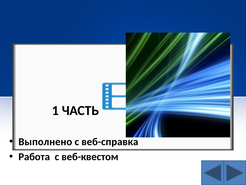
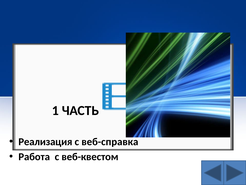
Выполнено: Выполнено -> Реализация (45, 141)
